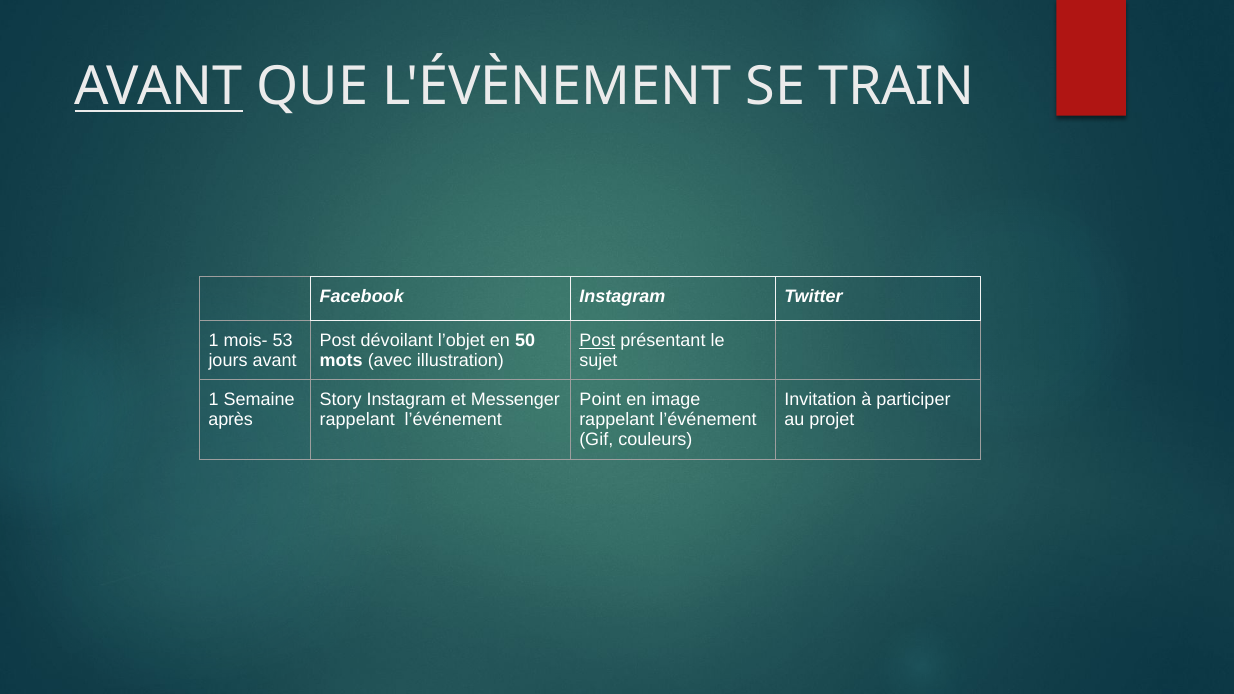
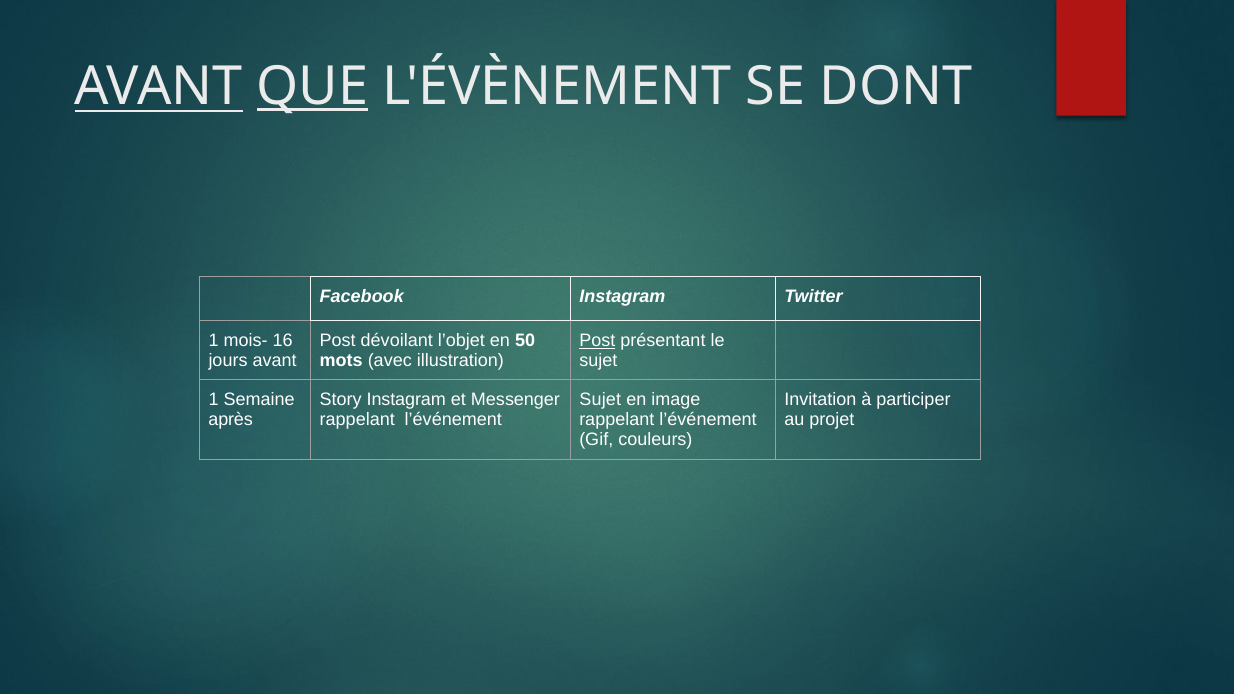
QUE underline: none -> present (312, 87)
TRAIN: TRAIN -> DONT (896, 87)
53: 53 -> 16 (283, 341)
Point: Point -> Sujet (600, 400)
